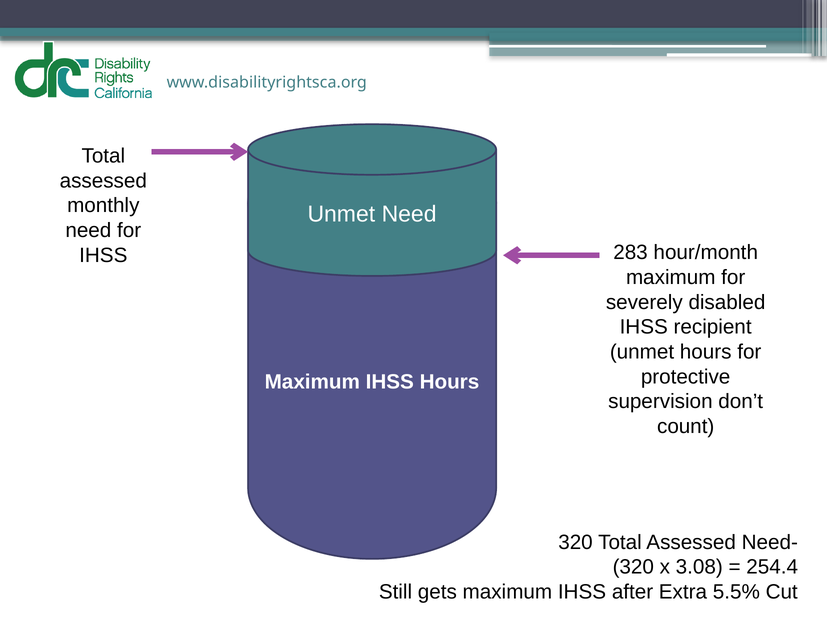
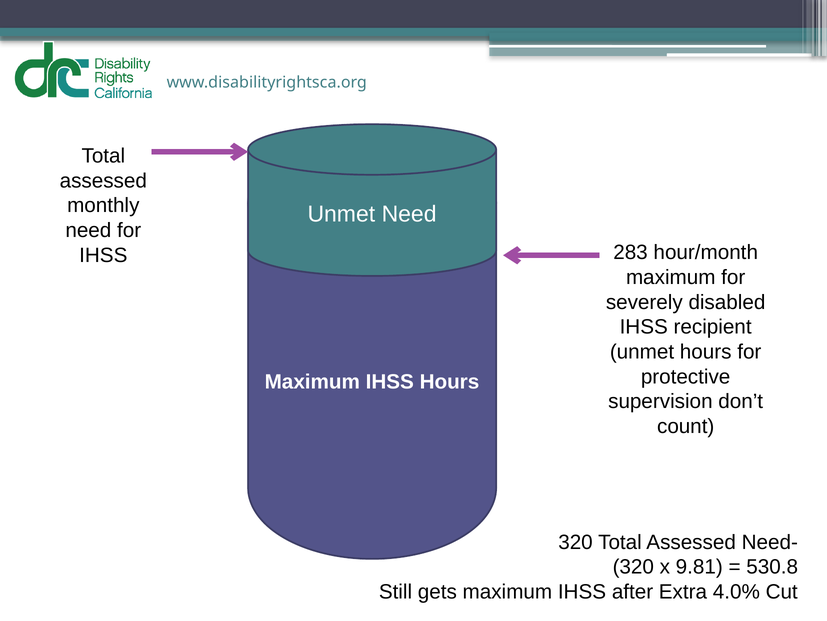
3.08: 3.08 -> 9.81 (699, 566)
254.4: 254.4 -> 530.8 (772, 566)
5.5%: 5.5% -> 4.0% (736, 591)
